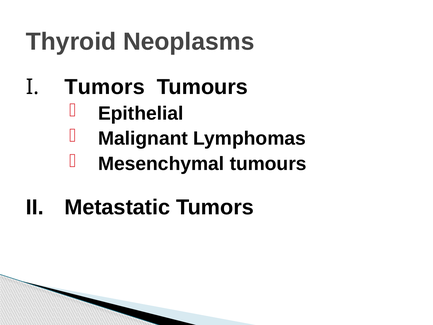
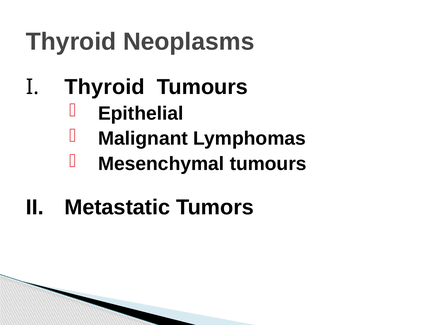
I Tumors: Tumors -> Thyroid (105, 87)
